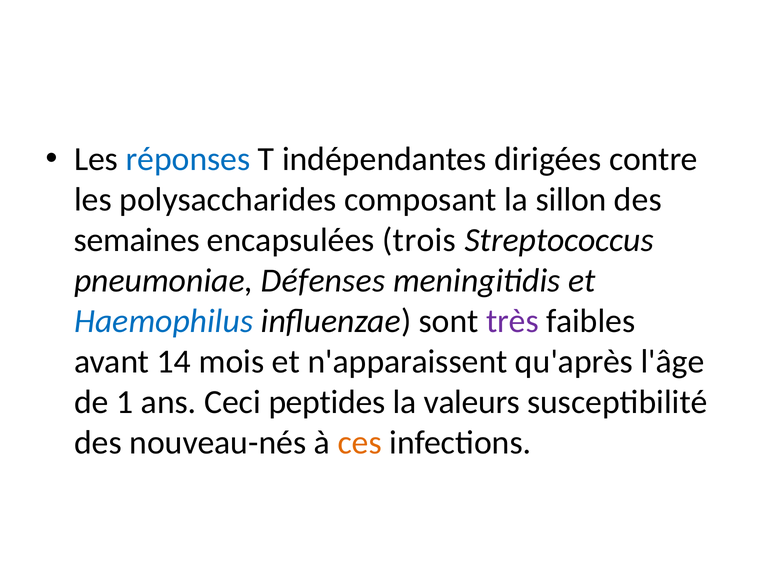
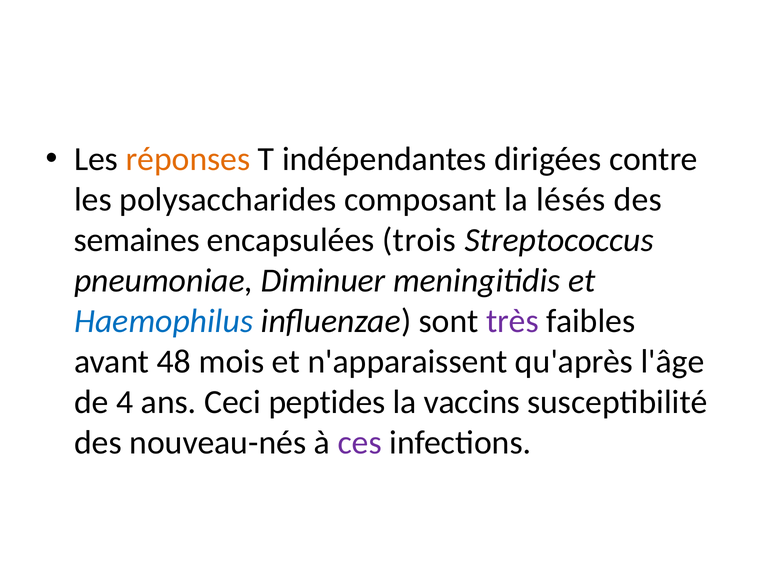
réponses colour: blue -> orange (188, 159)
sillon: sillon -> lésés (571, 200)
Défenses: Défenses -> Diminuer (323, 281)
14: 14 -> 48 (174, 362)
1: 1 -> 4 (125, 402)
valeurs: valeurs -> vaccins (472, 402)
ces colour: orange -> purple (360, 443)
